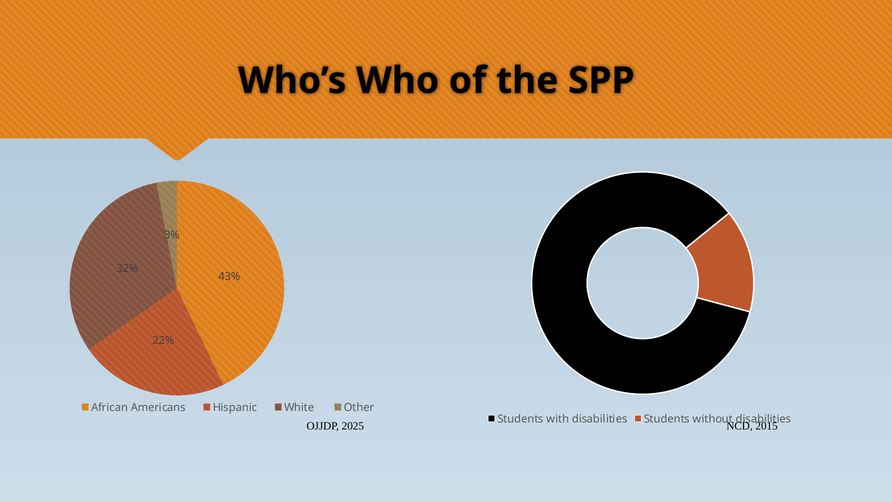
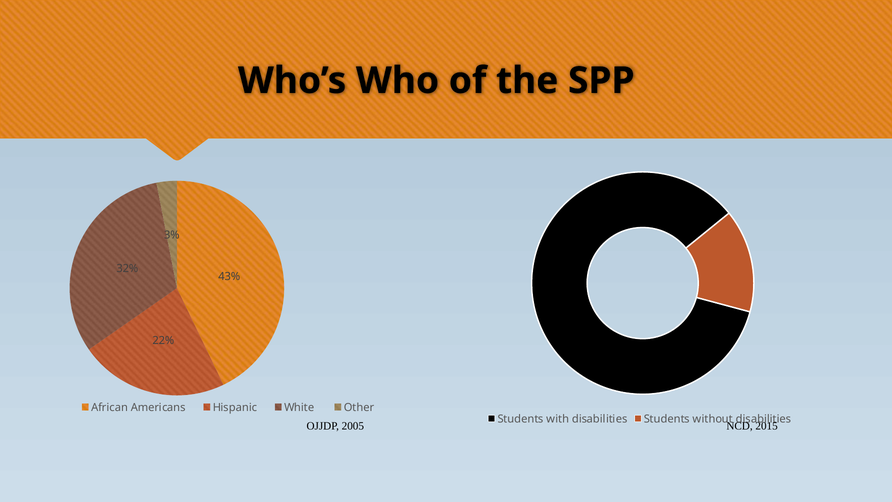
2025: 2025 -> 2005 (353, 426)
